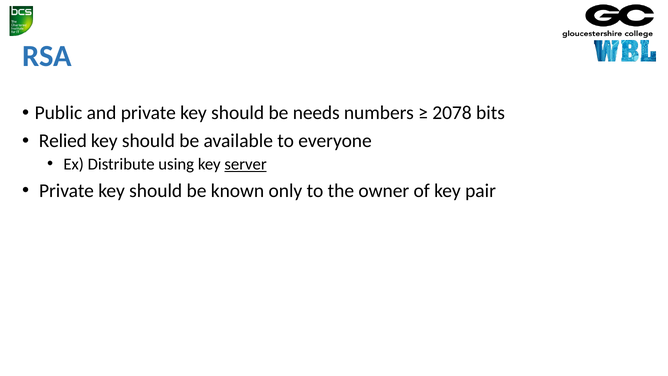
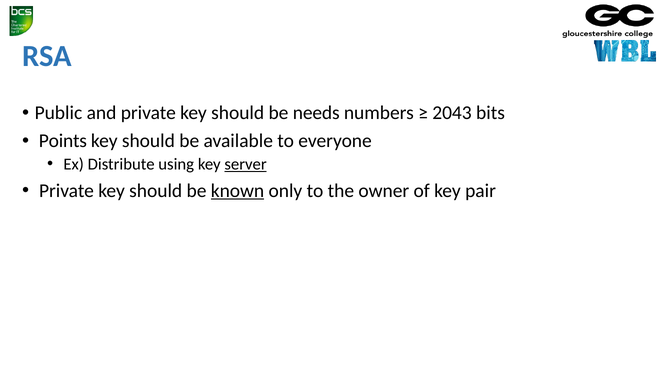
2078: 2078 -> 2043 (452, 113)
Relied: Relied -> Points (63, 141)
known underline: none -> present (238, 190)
